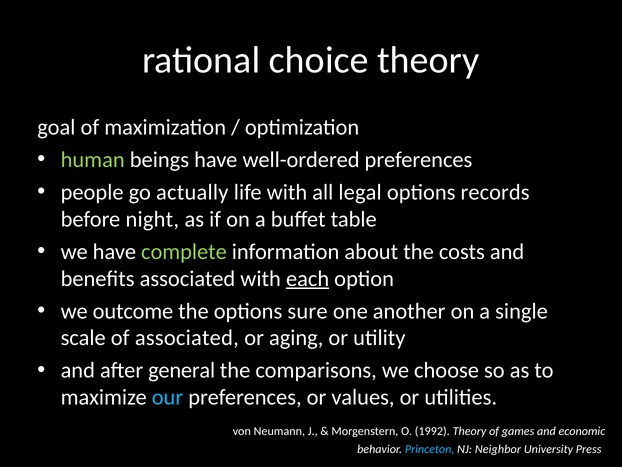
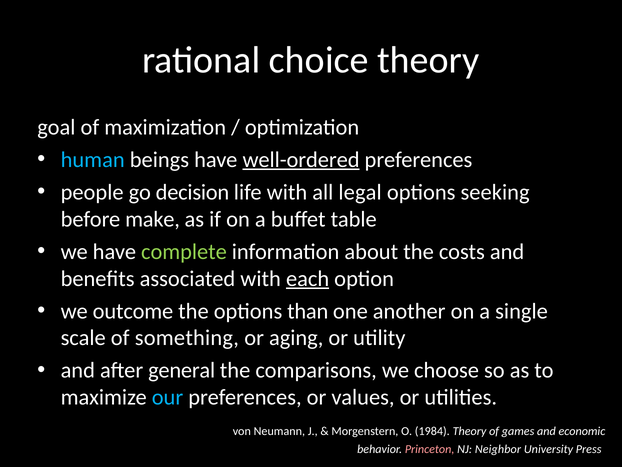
human colour: light green -> light blue (93, 159)
well-ordered underline: none -> present (301, 159)
actually: actually -> decision (192, 192)
records: records -> seeking (495, 192)
night: night -> make (153, 219)
sure: sure -> than (308, 311)
of associated: associated -> something (187, 338)
1992: 1992 -> 1984 (432, 431)
Princeton colour: light blue -> pink (430, 449)
